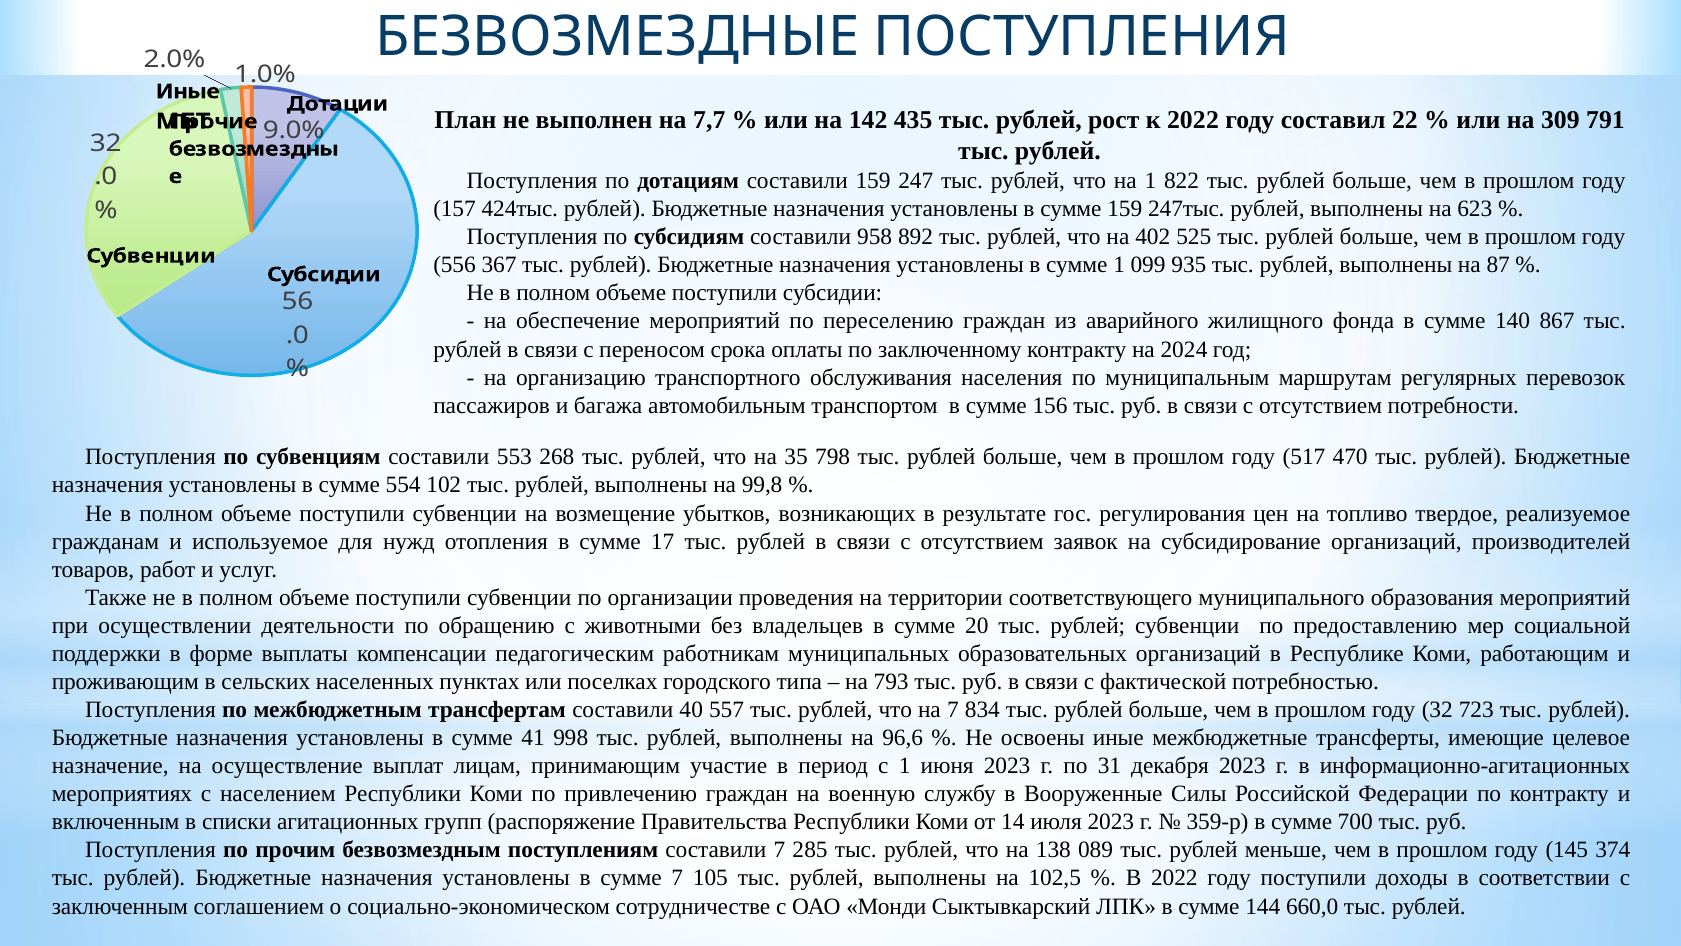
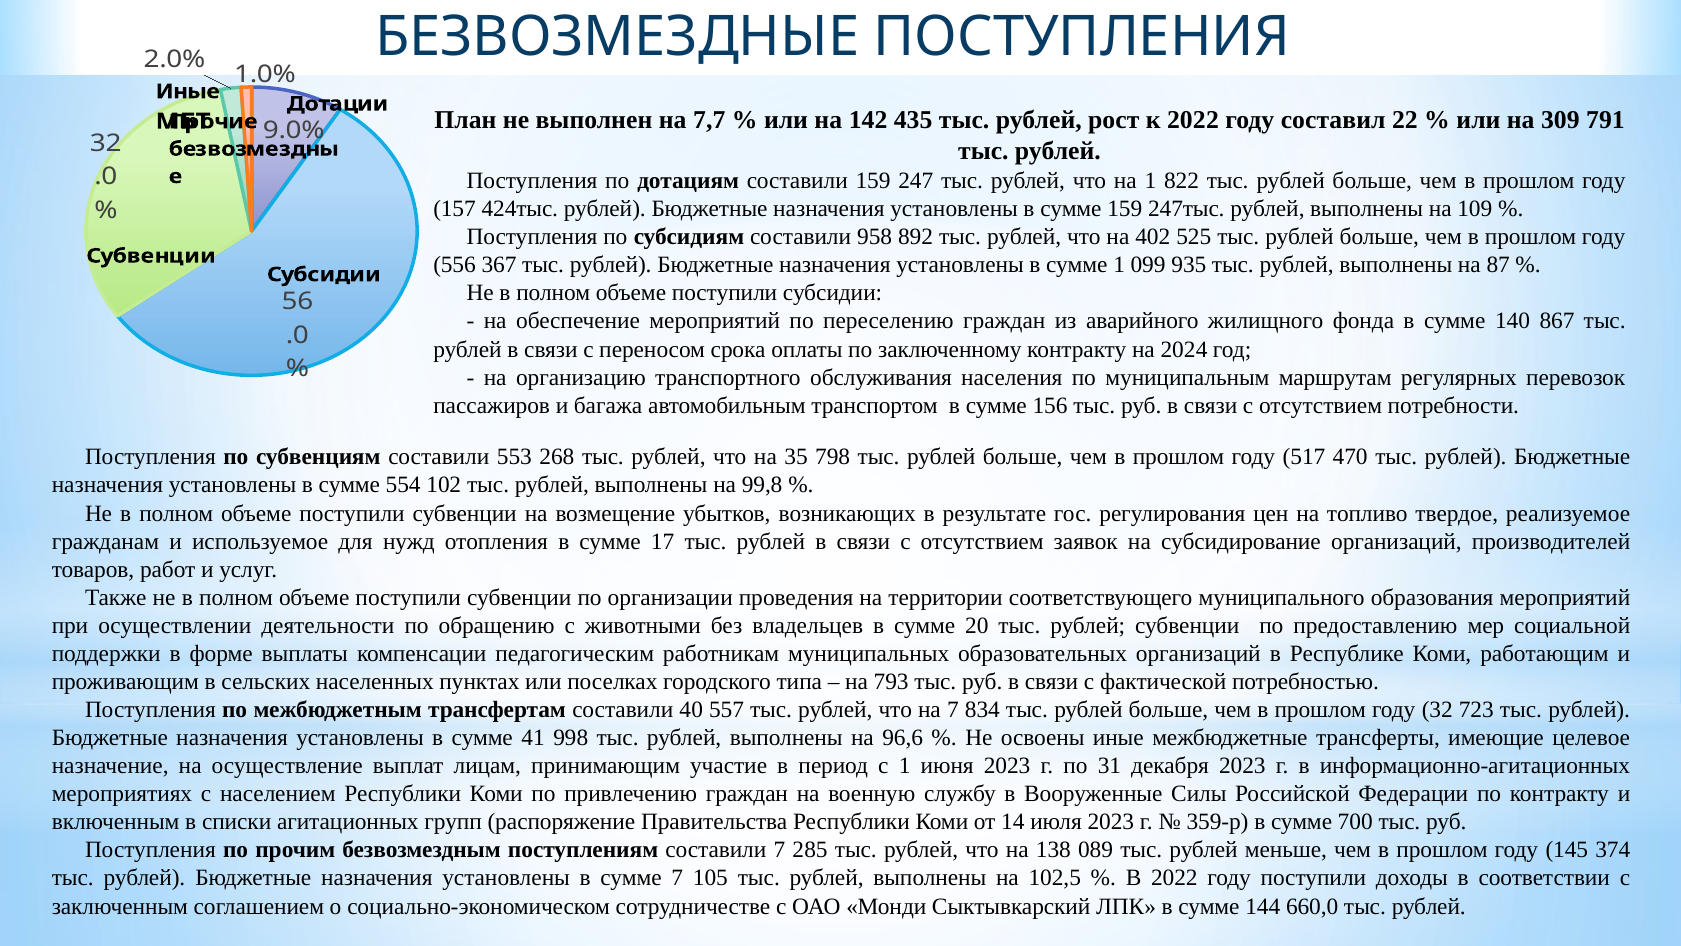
623: 623 -> 109 (1475, 209)
